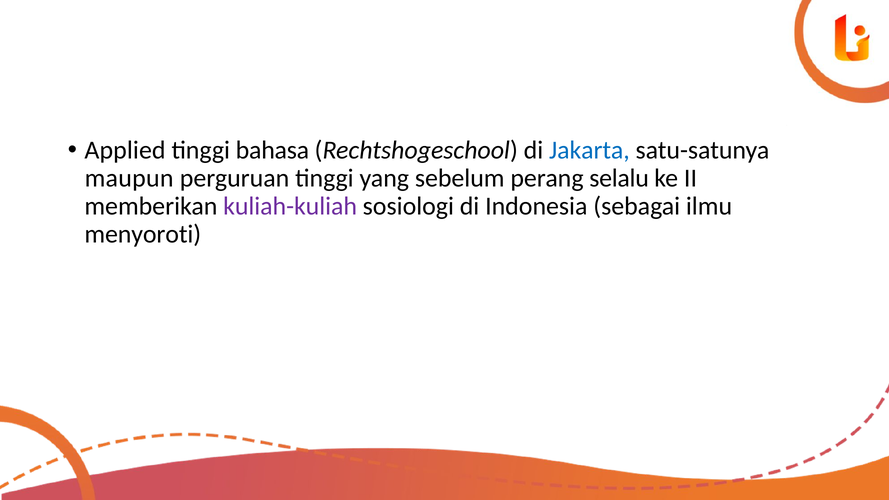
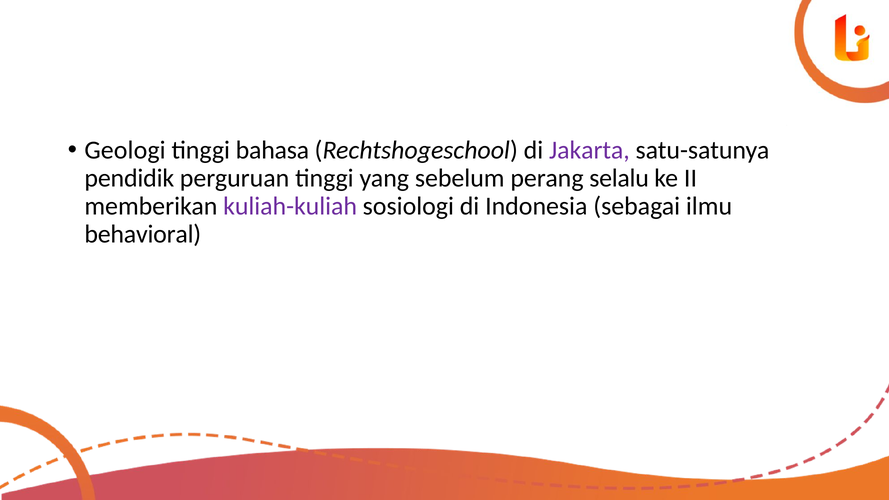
Applied: Applied -> Geologi (125, 150)
Jakarta colour: blue -> purple (589, 150)
maupun: maupun -> pendidik (129, 178)
menyoroti: menyoroti -> behavioral (143, 234)
